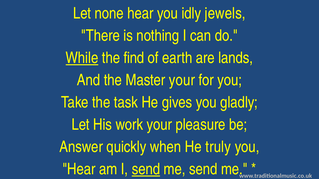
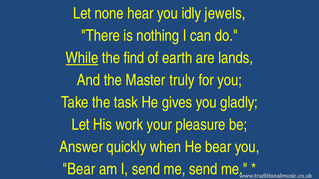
Master your: your -> truly (182, 80)
He truly: truly -> bear (218, 147)
Hear: Hear -> Bear (79, 170)
send underline: present -> none (146, 170)
